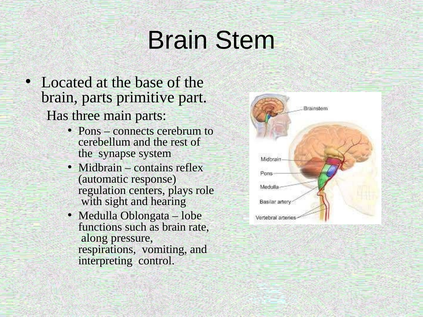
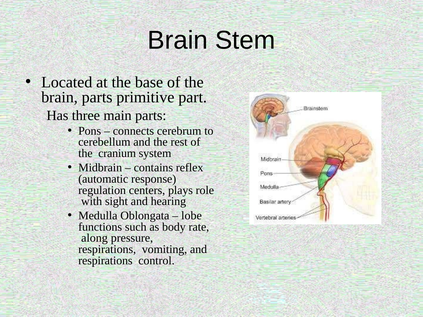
synapse: synapse -> cranium (117, 153)
as brain: brain -> body (174, 227)
interpreting: interpreting -> respirations (105, 261)
